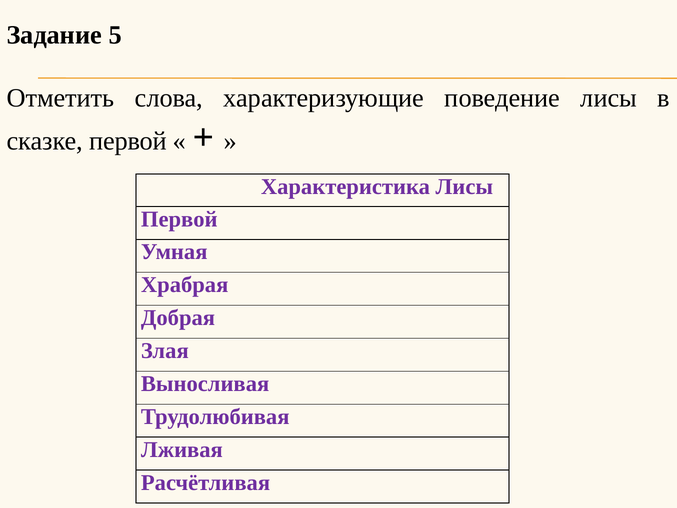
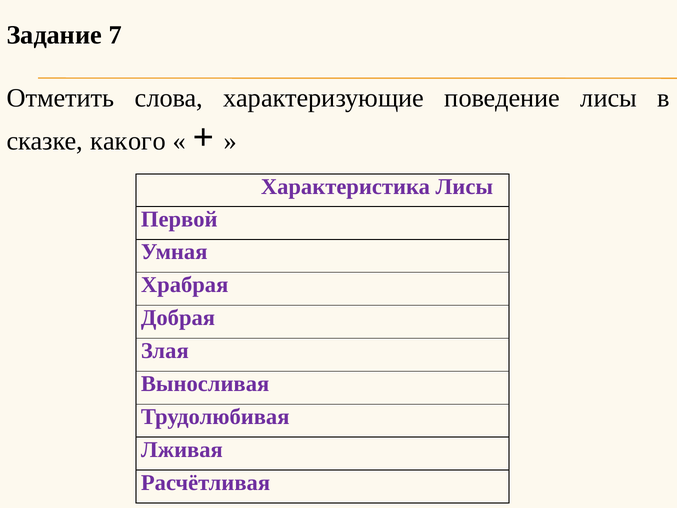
5: 5 -> 7 (115, 35)
сказке первой: первой -> какого (128, 141)
